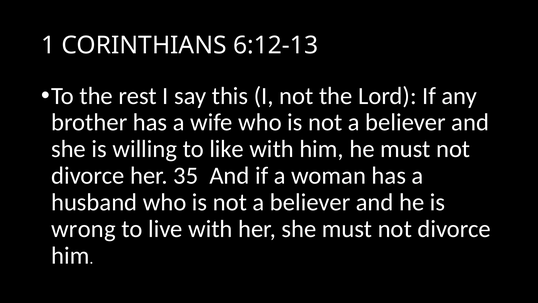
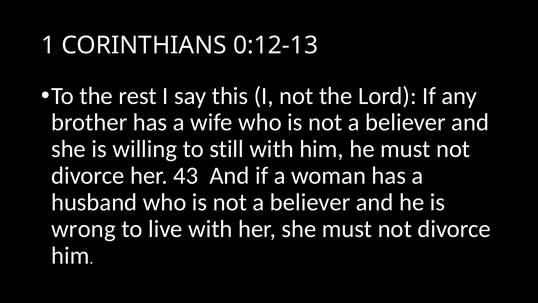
6:12-13: 6:12-13 -> 0:12-13 (276, 45)
like: like -> still (227, 149)
35: 35 -> 43 (186, 176)
